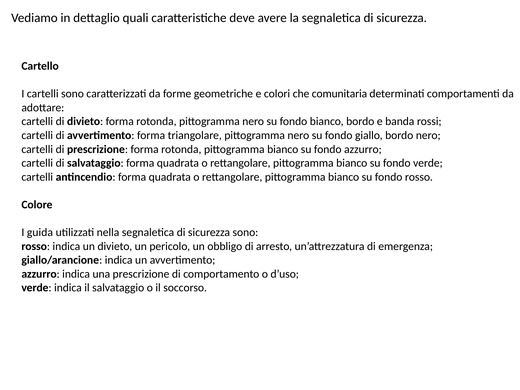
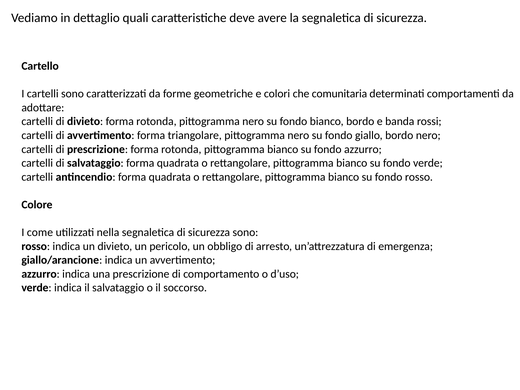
guida: guida -> come (40, 232)
